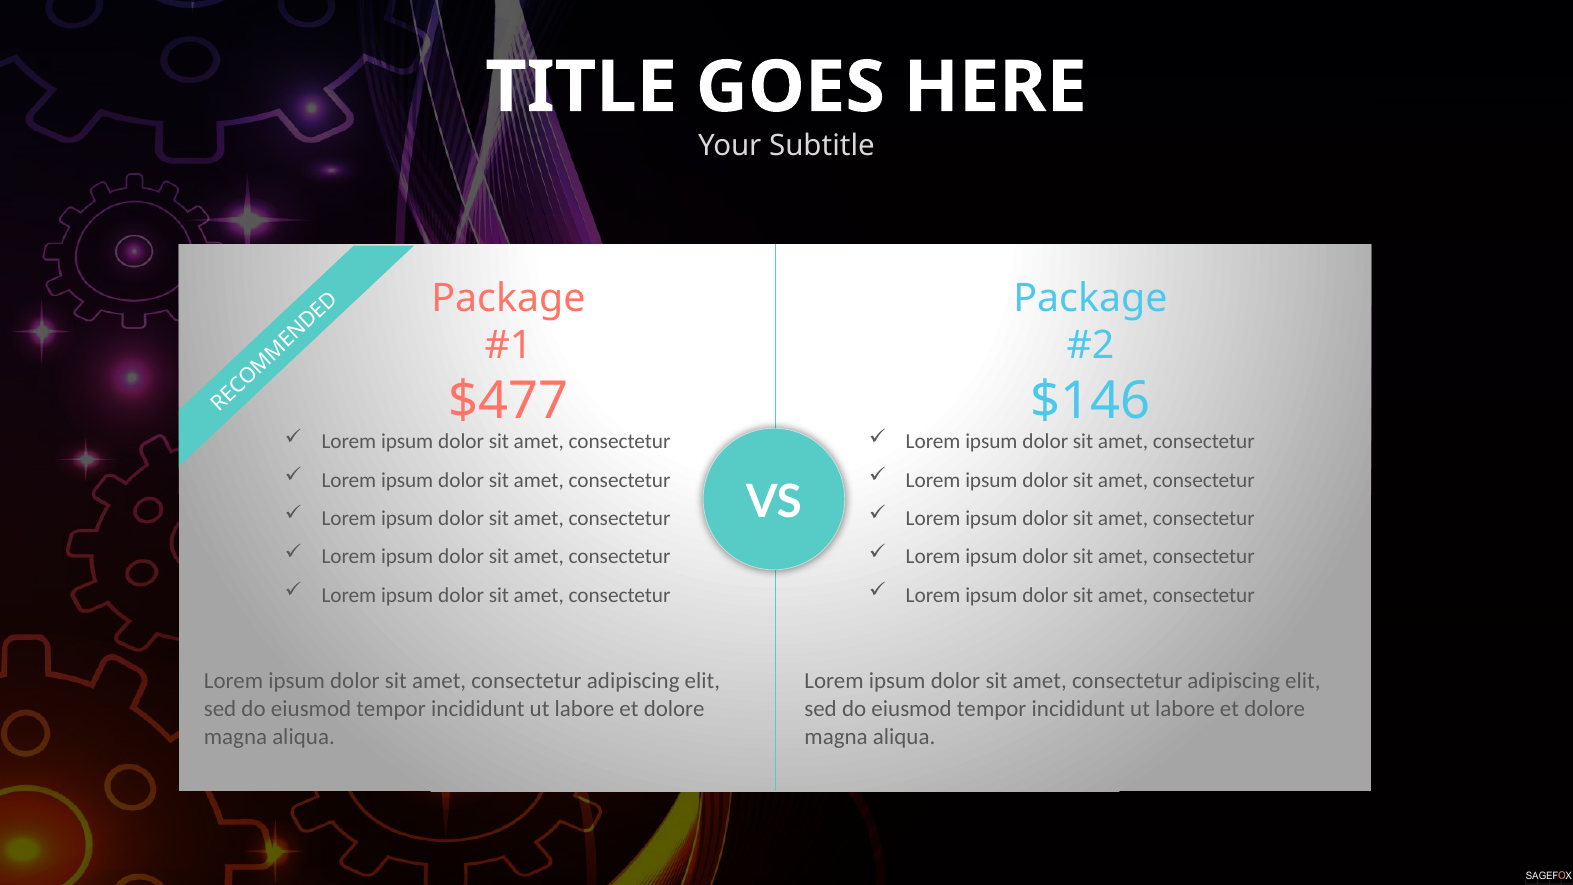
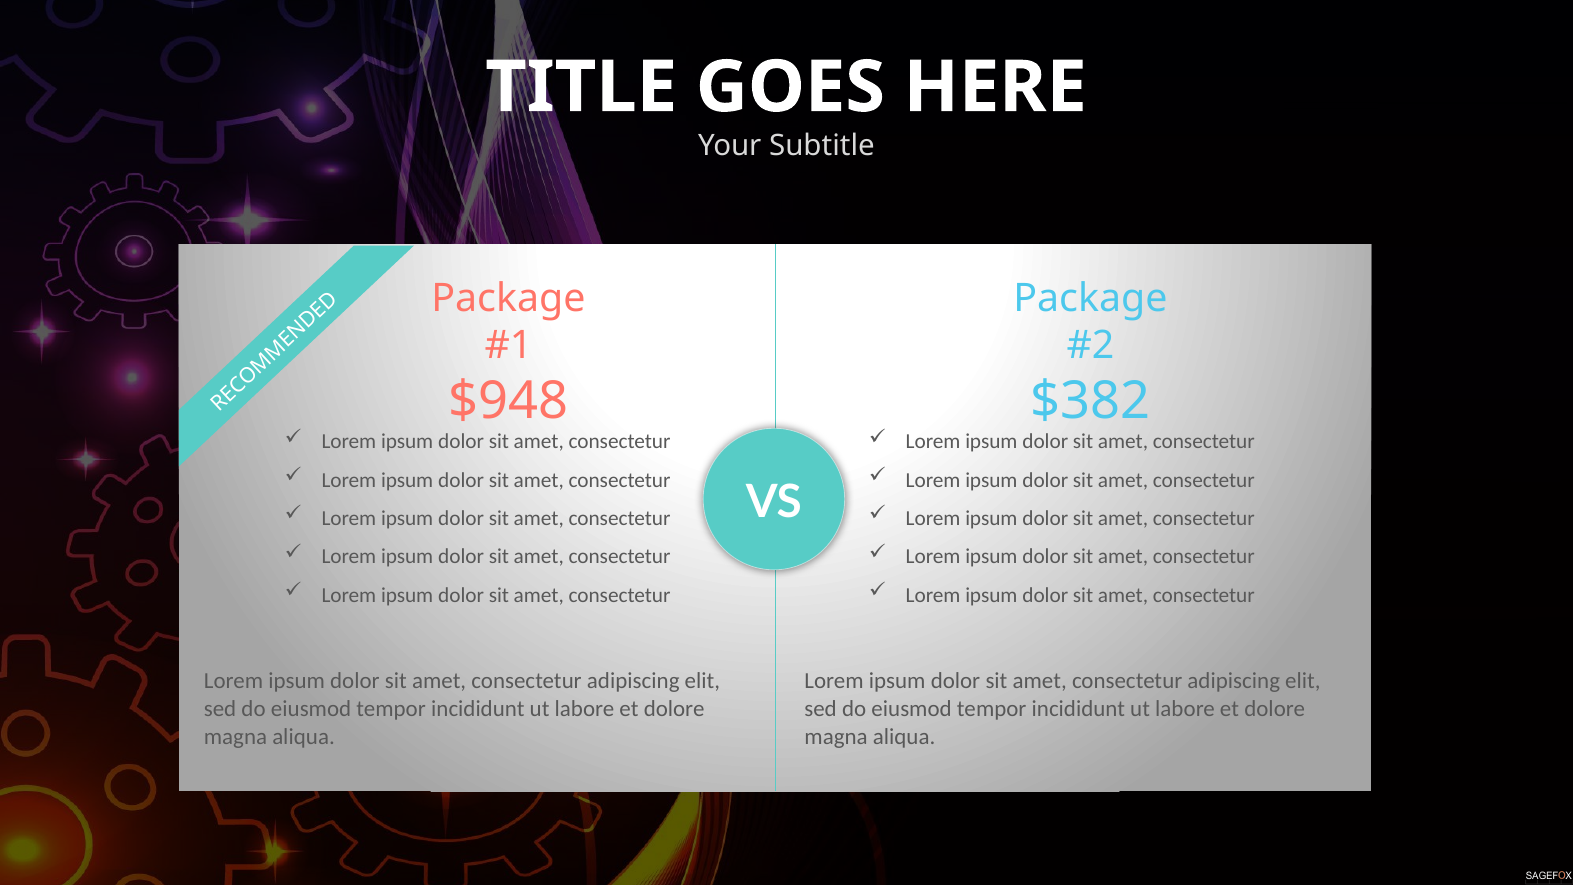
$477: $477 -> $948 (508, 401)
$146: $146 -> $382 (1090, 401)
